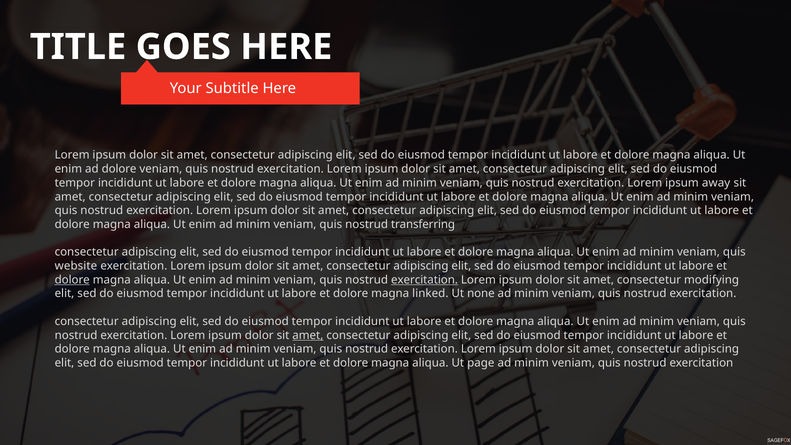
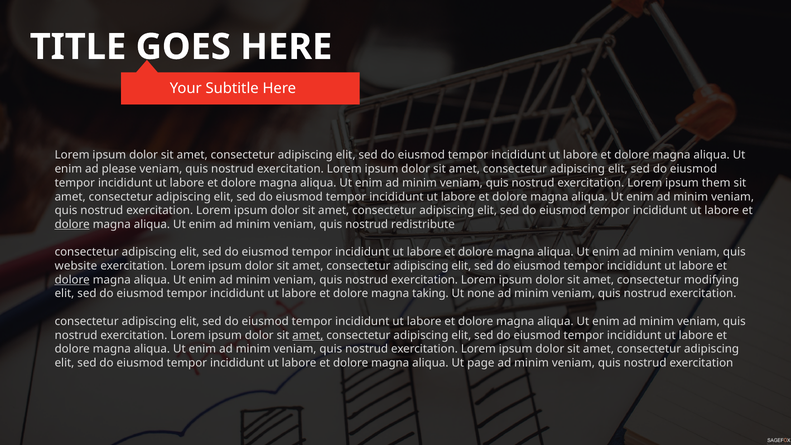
ad dolore: dolore -> please (119, 169)
away: away -> them (716, 183)
dolore underline: none -> present (72, 224)
transferring: transferring -> redistribute (423, 224)
exercitation underline: present -> none (425, 280)
linked: linked -> taking (430, 294)
